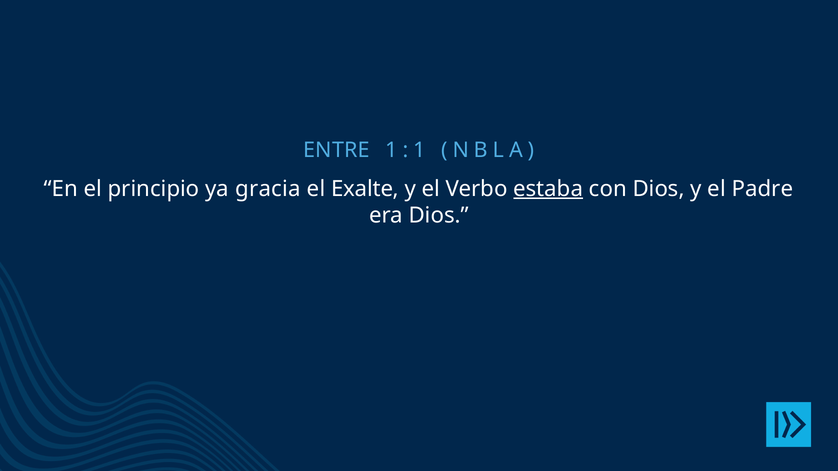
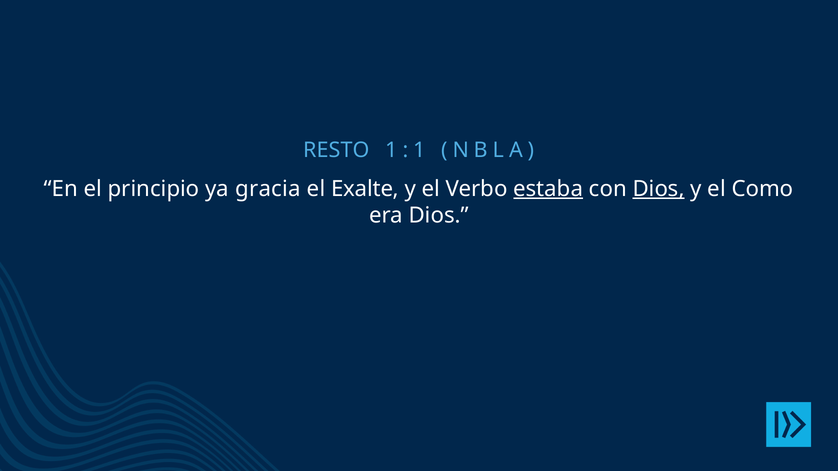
ENTRE: ENTRE -> RESTO (337, 150)
Dios underline: none -> present (659, 189)
Padre: Padre -> Como (762, 189)
